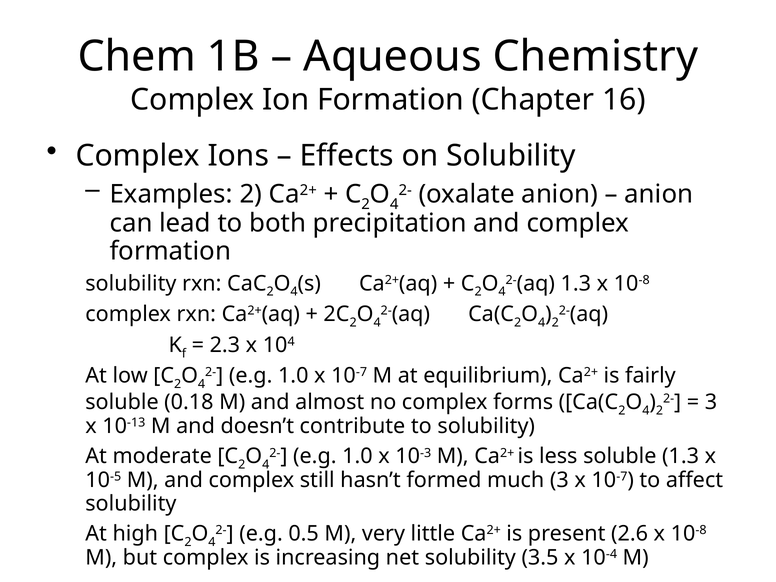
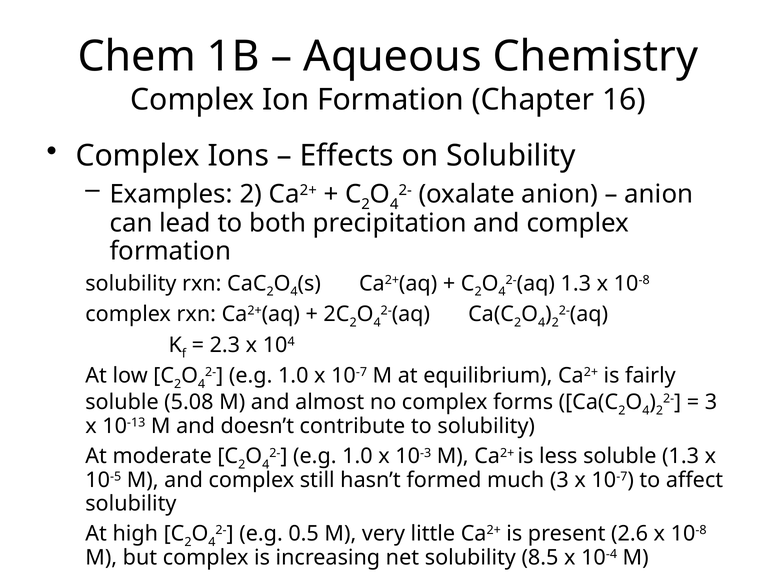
0.18: 0.18 -> 5.08 (189, 402)
3.5: 3.5 -> 8.5 (540, 558)
